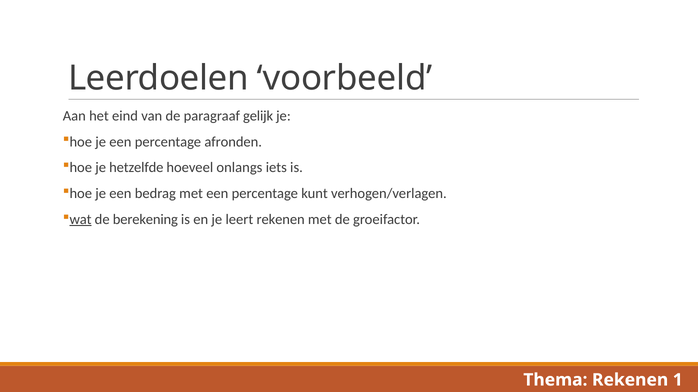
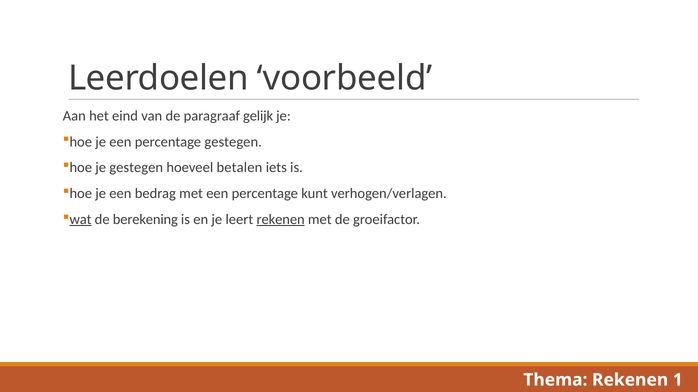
percentage afronden: afronden -> gestegen (233, 142)
je hetzelfde: hetzelfde -> gestegen (136, 168)
onlangs: onlangs -> betalen (239, 168)
rekenen underline: none -> present (281, 220)
